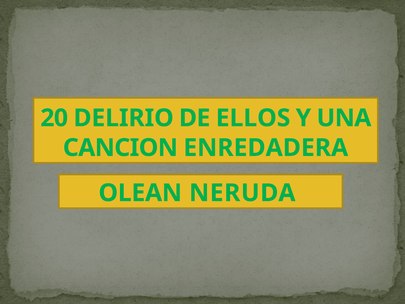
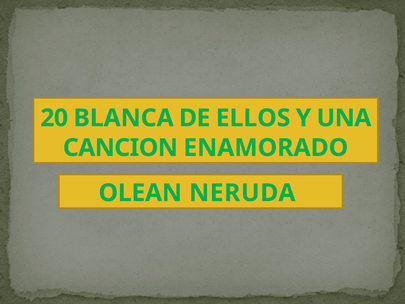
DELIRIO: DELIRIO -> BLANCA (124, 118)
ENREDADERA: ENREDADERA -> ENAMORADO (266, 148)
